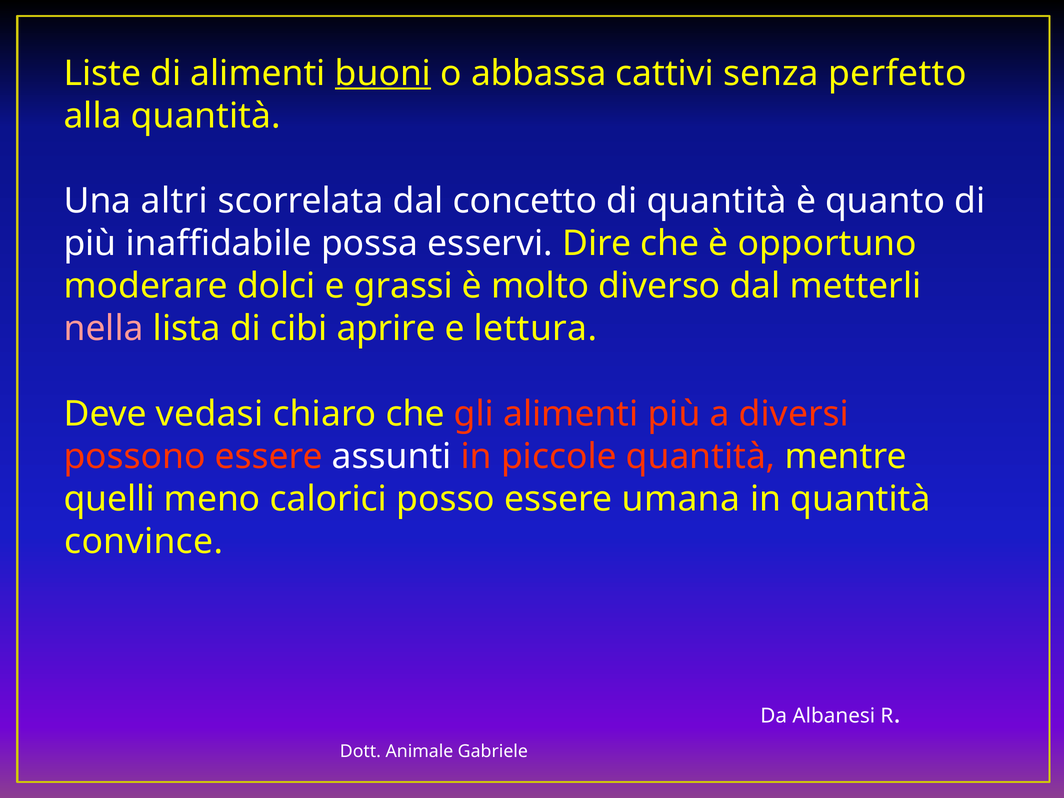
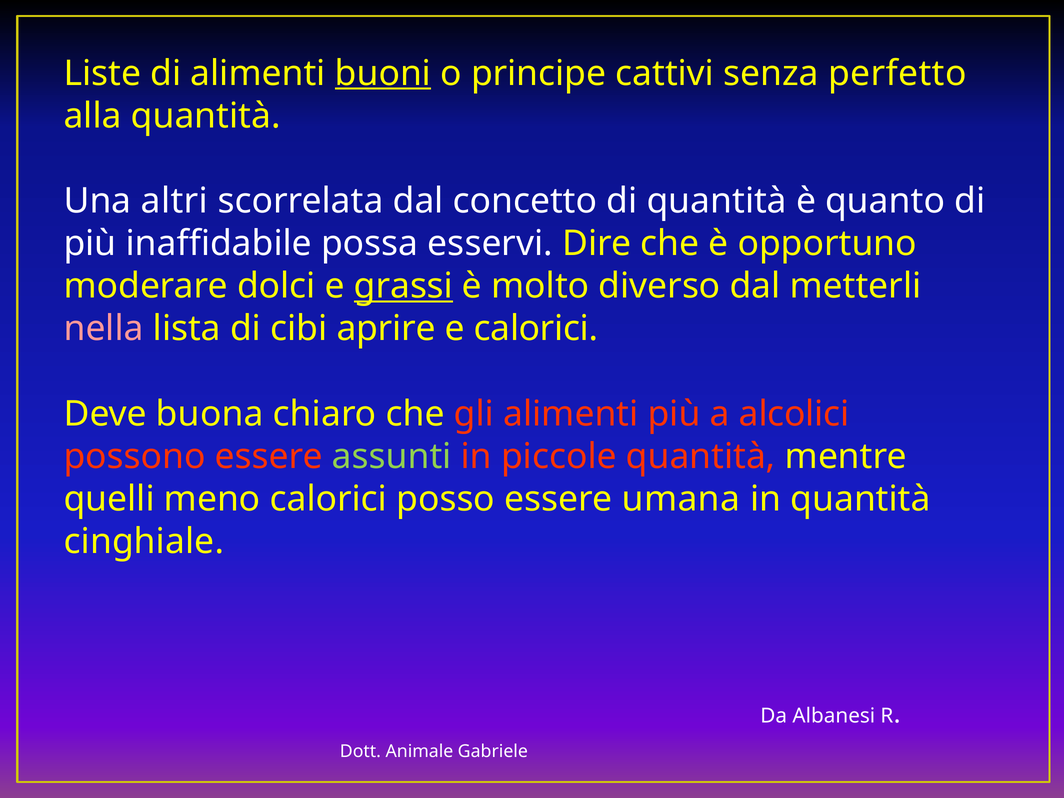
abbassa: abbassa -> principe (539, 73)
grassi underline: none -> present (403, 286)
e lettura: lettura -> calorici (536, 329)
vedasi: vedasi -> buona (210, 414)
diversi: diversi -> alcolici (794, 414)
assunti colour: white -> light green (392, 456)
convince: convince -> cinghiale (144, 541)
